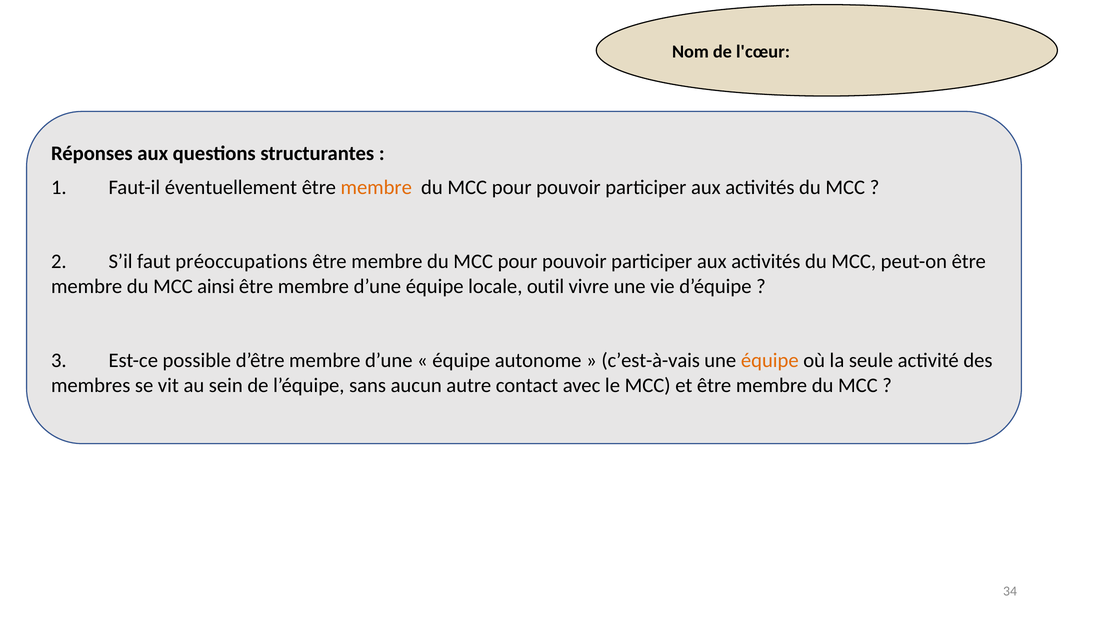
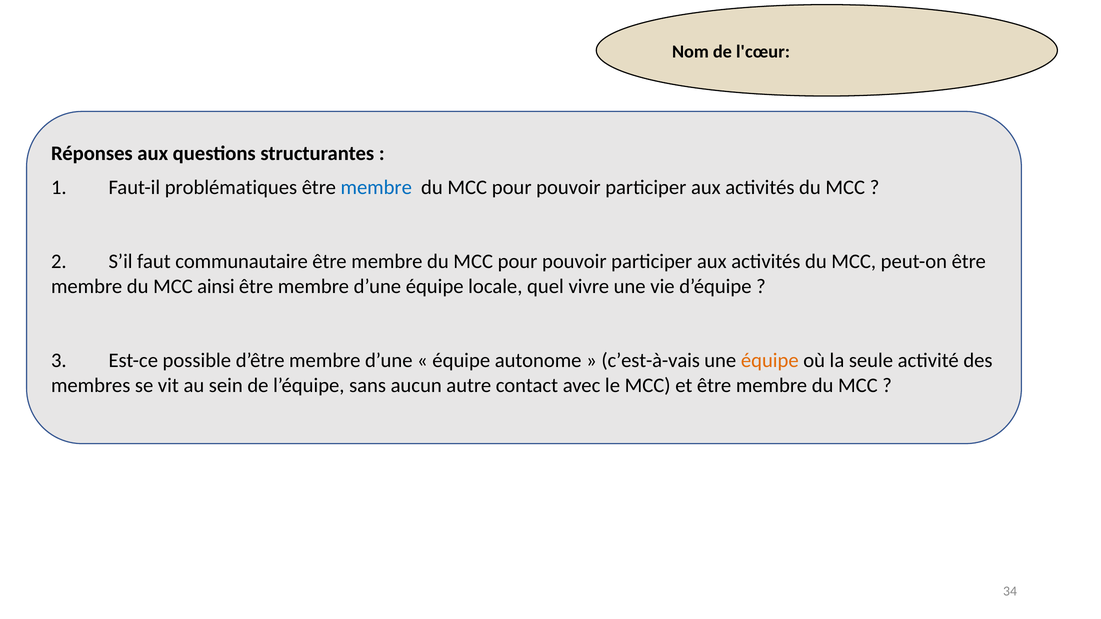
éventuellement: éventuellement -> problématiques (231, 187)
membre colour: orange -> blue (376, 187)
préoccupations: préoccupations -> communautaire (242, 262)
outil: outil -> quel (545, 286)
